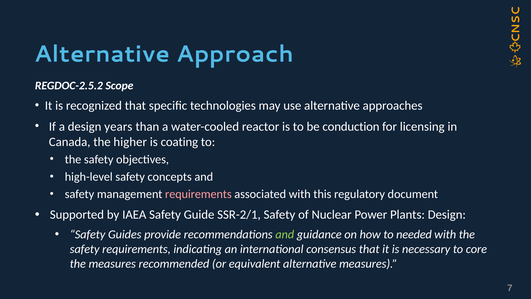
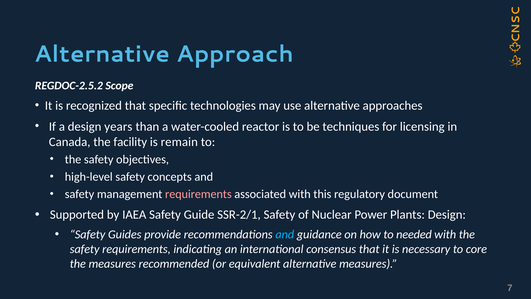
conduction: conduction -> techniques (351, 126)
higher: higher -> facility (130, 142)
coating: coating -> remain (179, 142)
and colour: light green -> light blue (285, 234)
